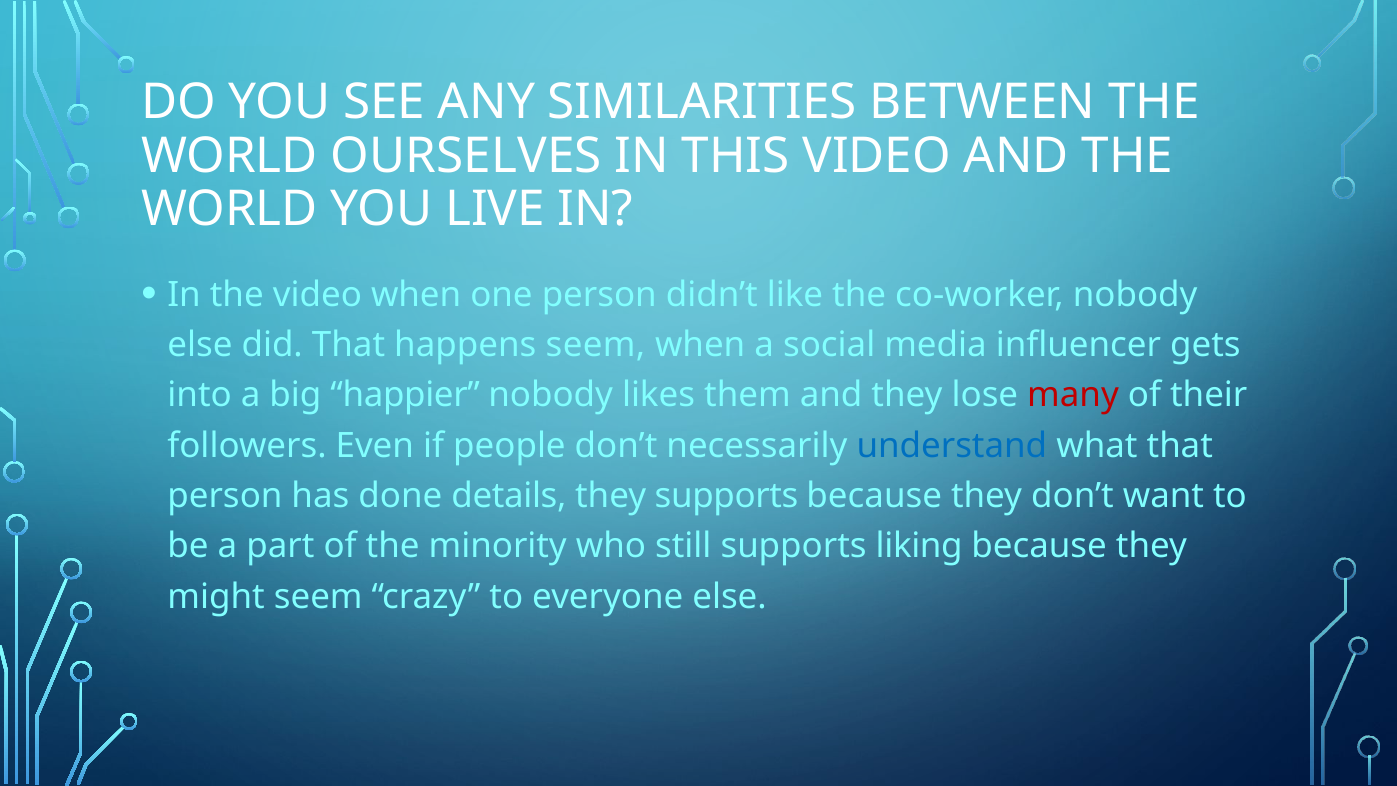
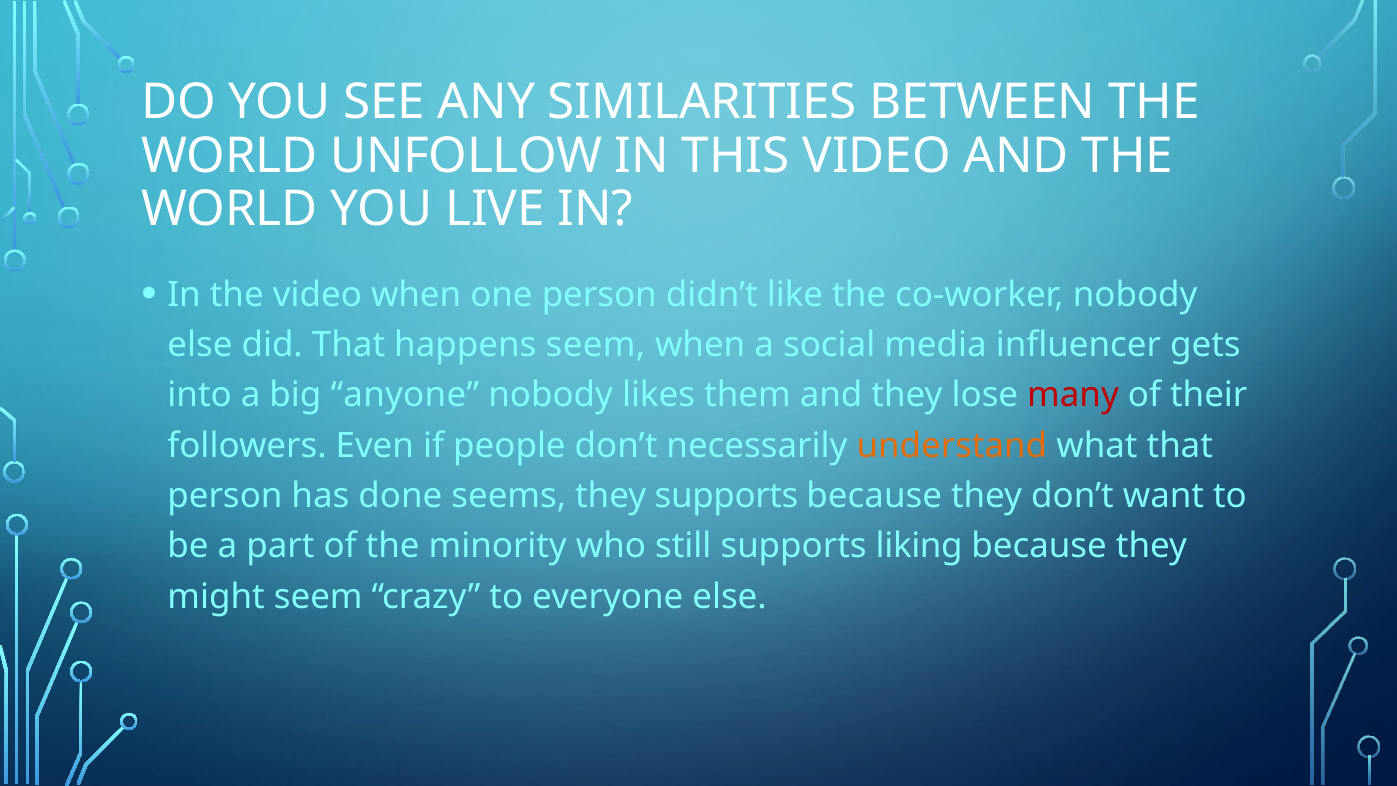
OURSELVES: OURSELVES -> UNFOLLOW (466, 156)
happier: happier -> anyone (405, 395)
understand colour: blue -> orange (952, 446)
details: details -> seems (509, 496)
